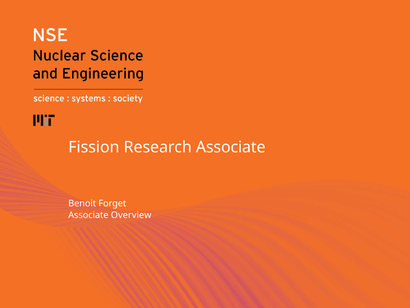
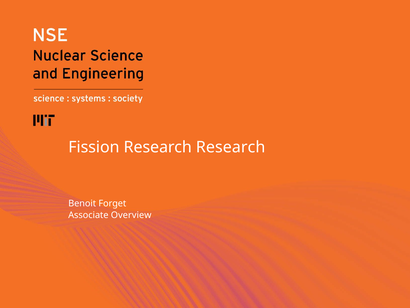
Research Associate: Associate -> Research (231, 147)
